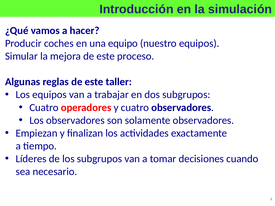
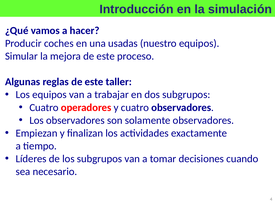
equipo: equipo -> usadas (123, 43)
